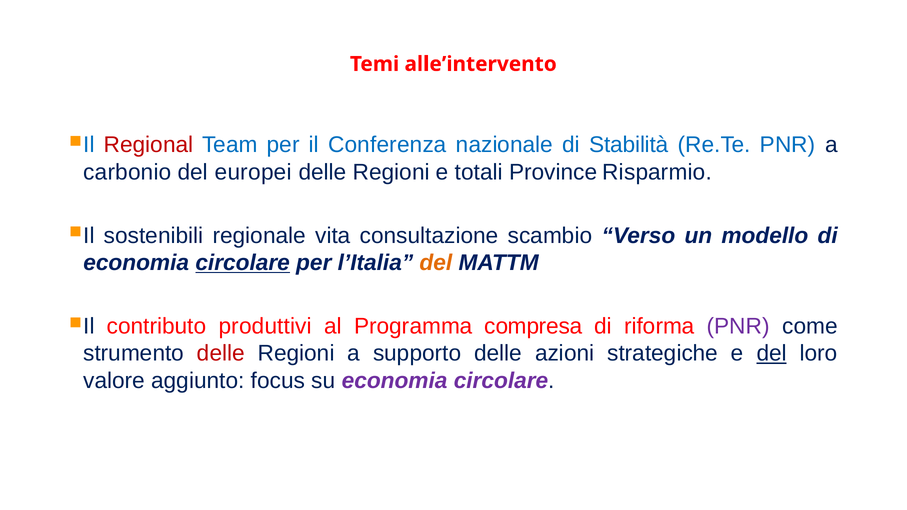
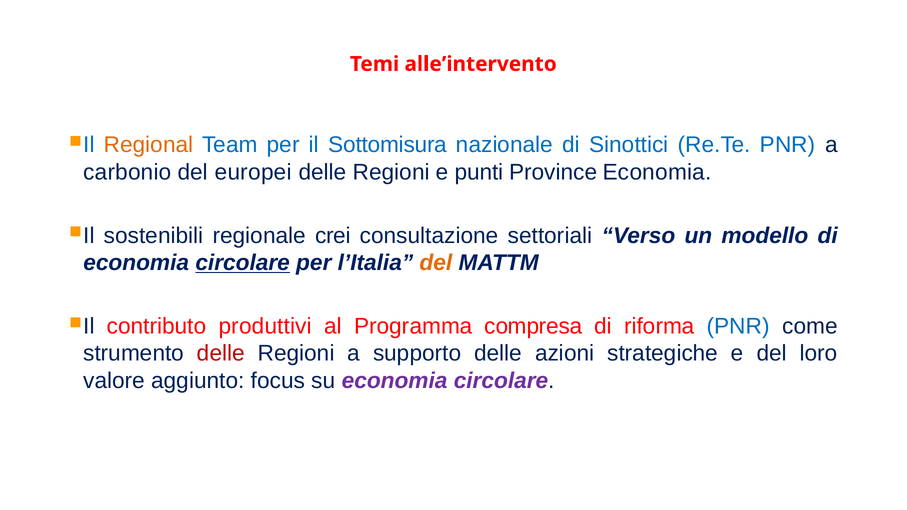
Regional colour: red -> orange (149, 145)
Conferenza: Conferenza -> Sottomisura (388, 145)
Stabilità: Stabilità -> Sinottici (629, 145)
totali: totali -> punti (479, 172)
Province Risparmio: Risparmio -> Economia (657, 172)
vita: vita -> crei (333, 236)
scambio: scambio -> settoriali (550, 236)
PNR colour: purple -> blue (738, 326)
del underline: present -> none (772, 353)
